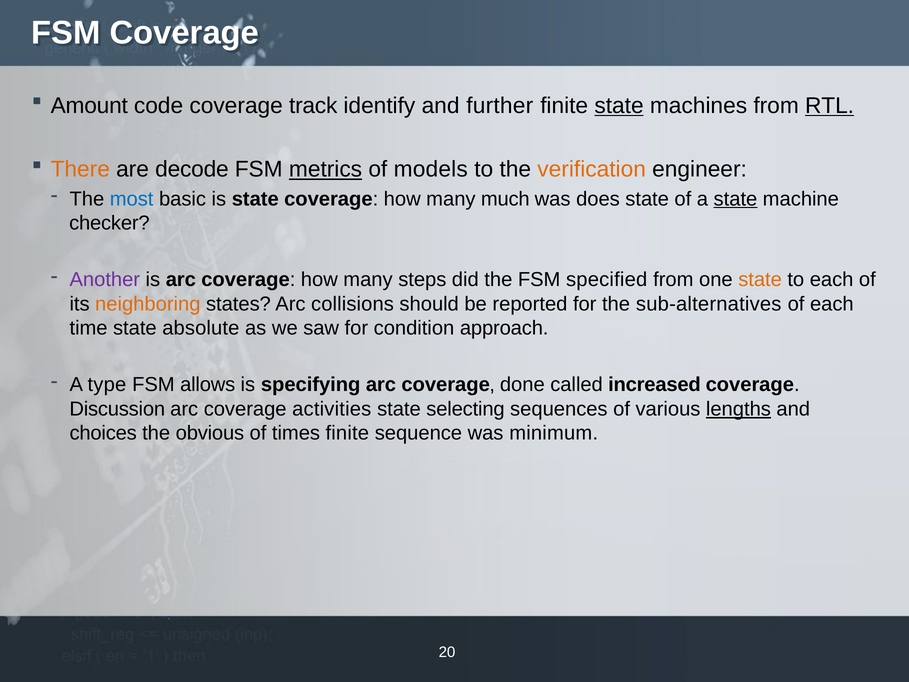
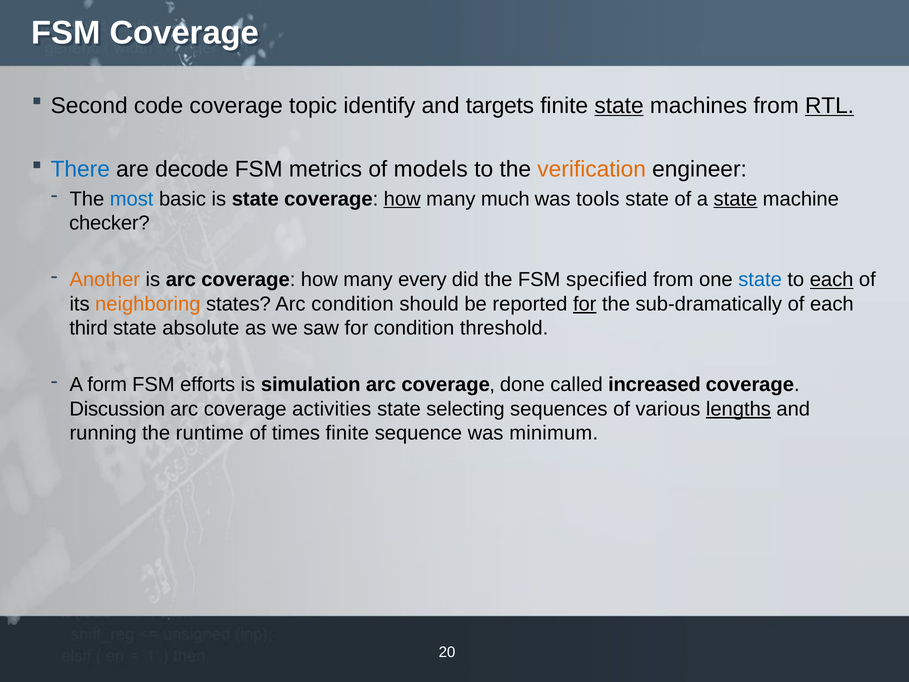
Amount: Amount -> Second (89, 106)
track: track -> topic (313, 106)
further: further -> targets (500, 106)
There colour: orange -> blue (80, 169)
metrics underline: present -> none (326, 169)
how underline: none -> present (402, 199)
does: does -> tools (598, 199)
Another colour: purple -> orange (105, 280)
steps: steps -> every (422, 280)
state colour: orange -> blue (760, 280)
each underline: none -> present (832, 280)
Arc collisions: collisions -> condition (352, 304)
for underline: none -> present (585, 304)
sub-alternatives: sub-alternatives -> sub-dramatically (709, 304)
time: time -> third (89, 328)
approach: approach -> threshold (504, 328)
type: type -> form (107, 385)
allows: allows -> efforts (208, 385)
specifying: specifying -> simulation (311, 385)
choices: choices -> running (103, 433)
obvious: obvious -> runtime (210, 433)
